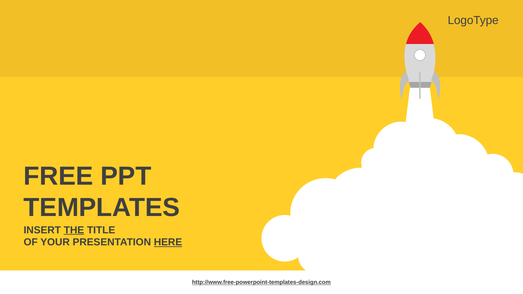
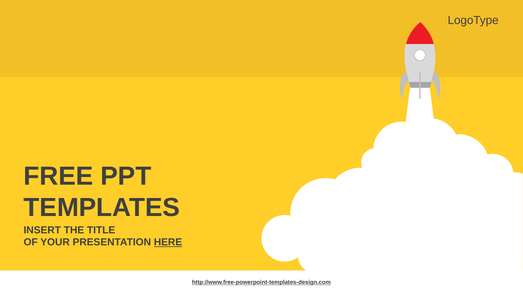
THE underline: present -> none (74, 230)
